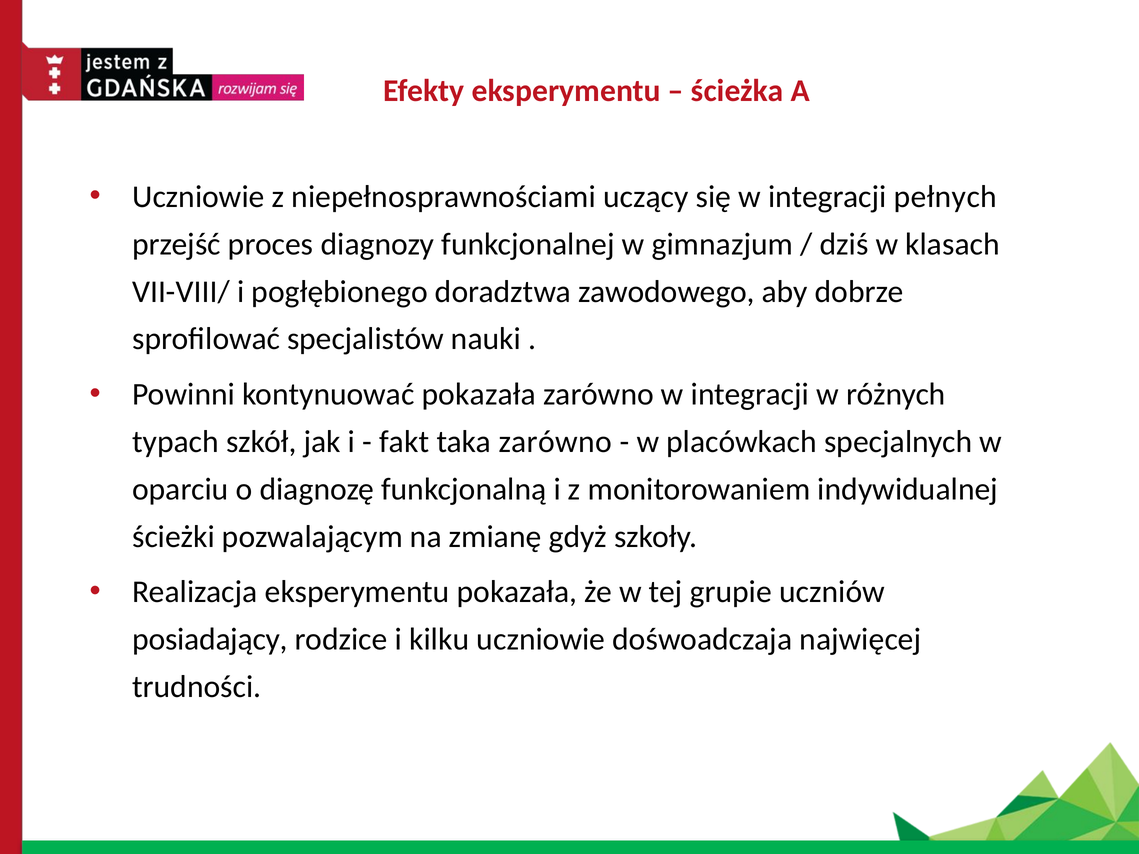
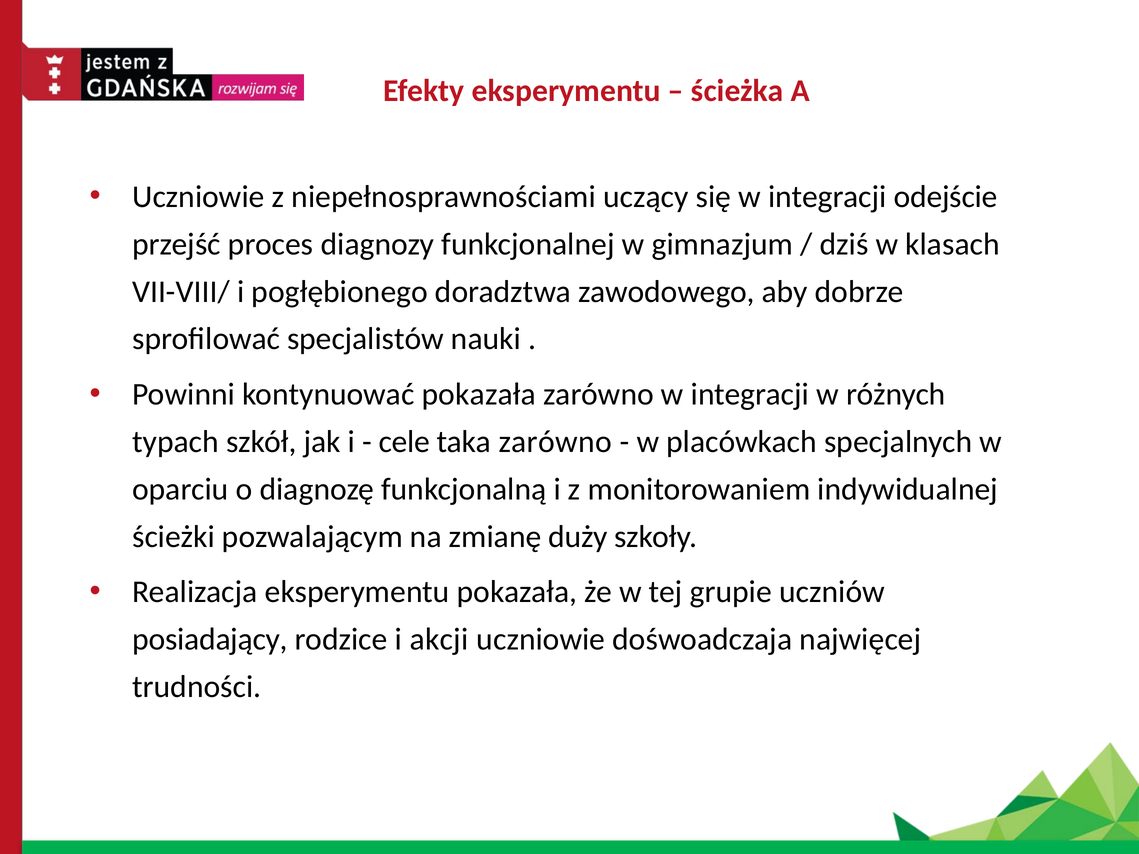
pełnych: pełnych -> odejście (946, 197)
fakt: fakt -> cele (404, 442)
gdyż: gdyż -> duży (578, 537)
kilku: kilku -> akcji (439, 640)
